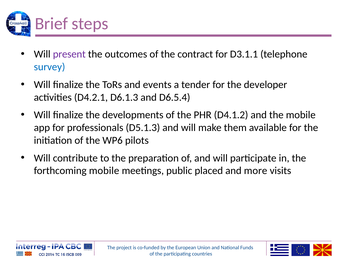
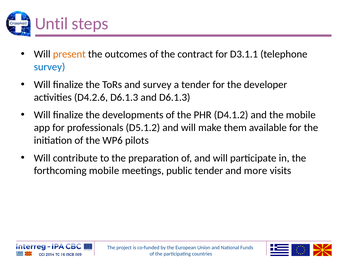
Brief: Brief -> Until (51, 24)
present colour: purple -> orange (69, 54)
and events: events -> survey (157, 85)
D4.2.1: D4.2.1 -> D4.2.6 (91, 97)
and D6.5.4: D6.5.4 -> D6.1.3 (175, 97)
D5.1.3: D5.1.3 -> D5.1.2 (143, 128)
public placed: placed -> tender (209, 171)
